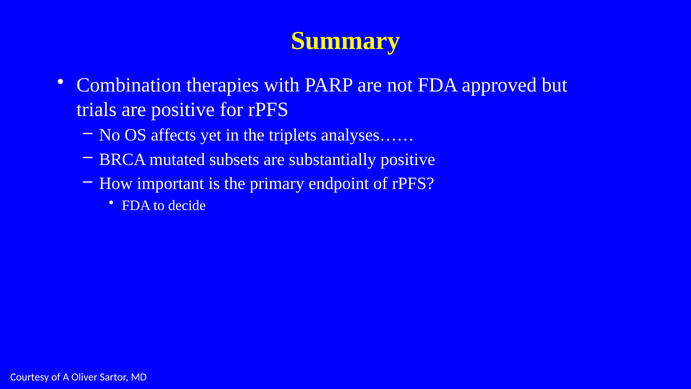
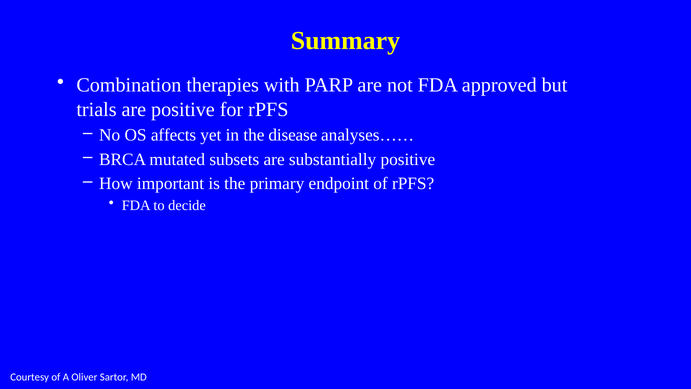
triplets: triplets -> disease (293, 135)
